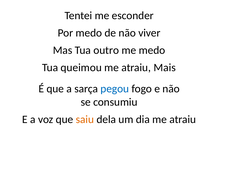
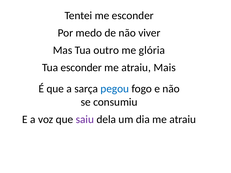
me medo: medo -> glória (152, 50)
Tua queimou: queimou -> esconder (81, 68)
saiu colour: orange -> purple (85, 120)
